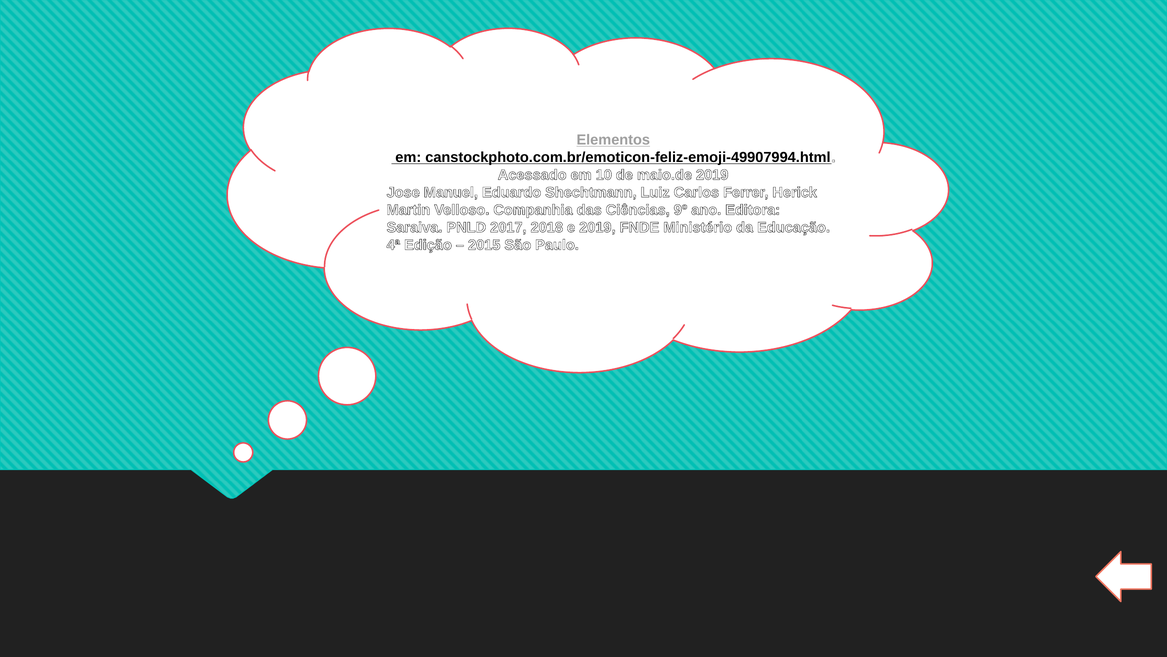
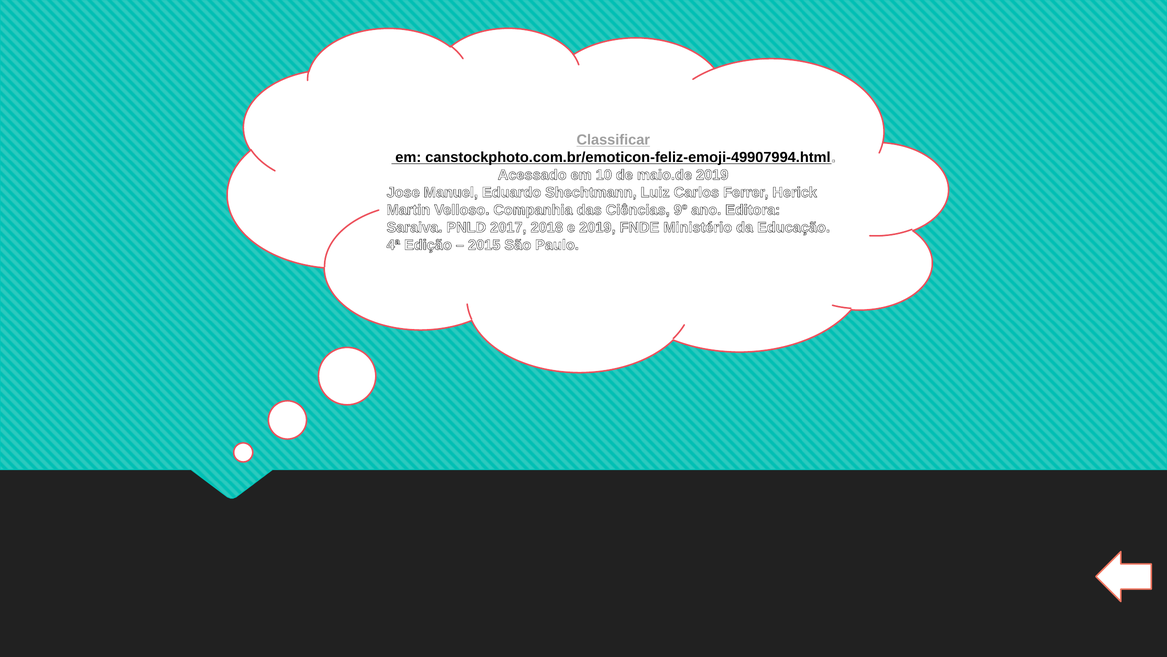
Elementos: Elementos -> Classificar (613, 140)
